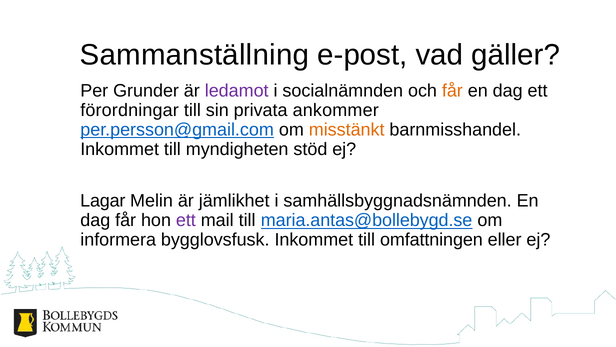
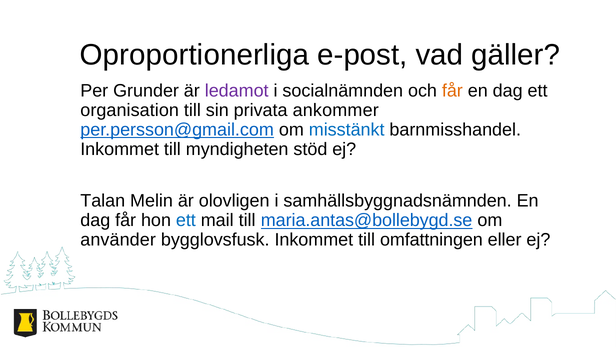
Sammanställning: Sammanställning -> Oproportionerliga (194, 55)
förordningar: förordningar -> organisation (130, 110)
misstänkt colour: orange -> blue (347, 130)
Lagar: Lagar -> Talan (103, 201)
jämlikhet: jämlikhet -> olovligen (234, 201)
ett colour: purple -> blue (186, 220)
informera: informera -> använder (118, 240)
